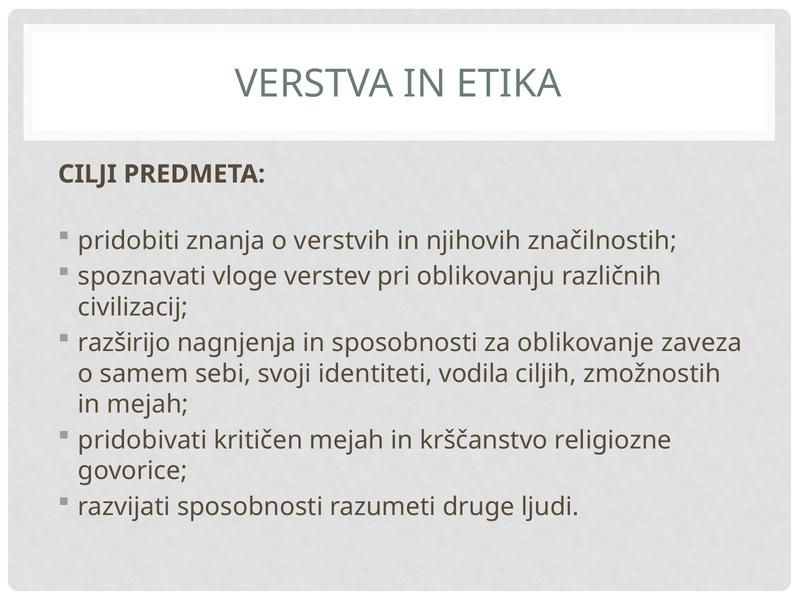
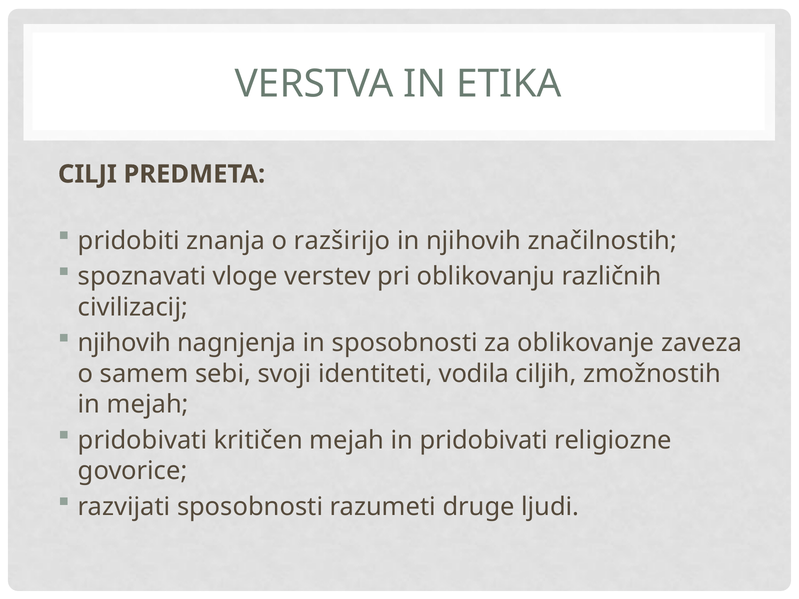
verstvih: verstvih -> razširijo (342, 241)
razširijo: razširijo -> njihovih (124, 343)
in krščanstvo: krščanstvo -> pridobivati (484, 440)
